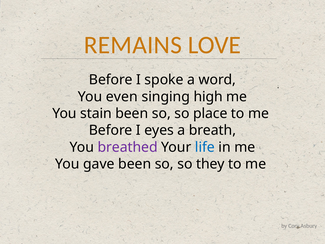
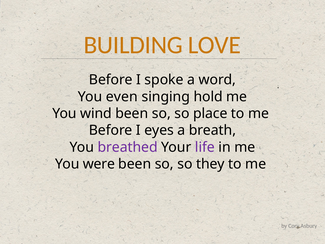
REMAINS: REMAINS -> BUILDING (133, 45)
high: high -> hold (208, 97)
stain: stain -> wind (96, 113)
life colour: blue -> purple (205, 147)
gave: gave -> were (99, 164)
